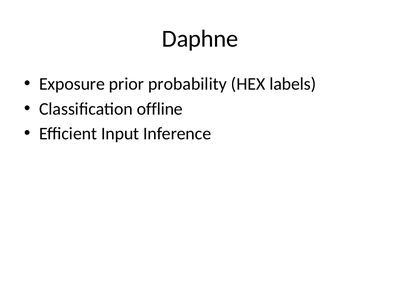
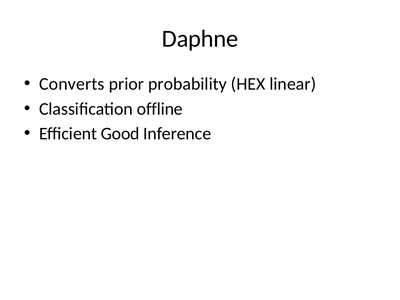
Exposure: Exposure -> Converts (72, 84)
labels: labels -> linear (293, 84)
Input: Input -> Good (120, 134)
